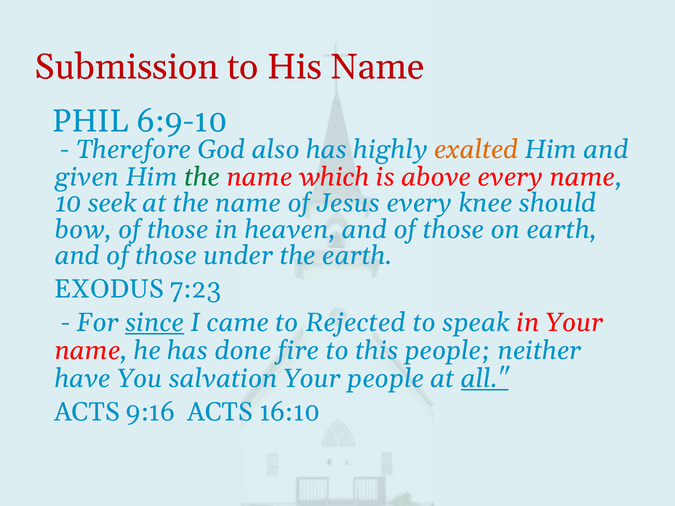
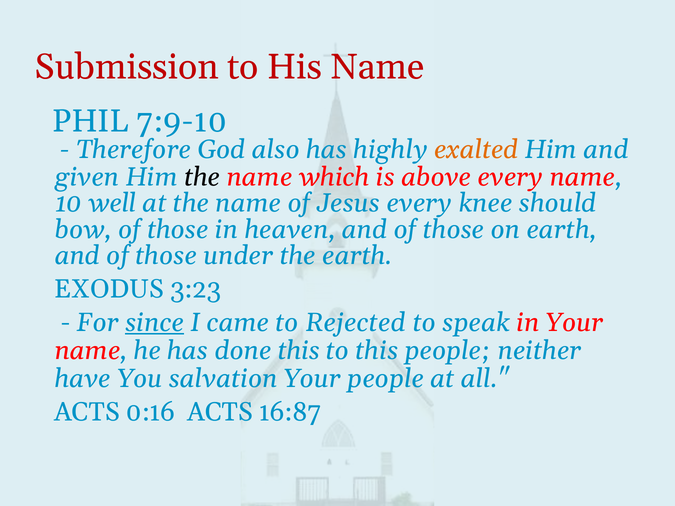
6:9-10: 6:9-10 -> 7:9-10 (182, 121)
the colour: green -> black (202, 177)
seek: seek -> well (112, 203)
7:23: 7:23 -> 3:23 (196, 289)
done fire: fire -> this (299, 351)
all underline: present -> none (485, 379)
9:16: 9:16 -> 0:16 (151, 412)
16:10: 16:10 -> 16:87 (290, 412)
